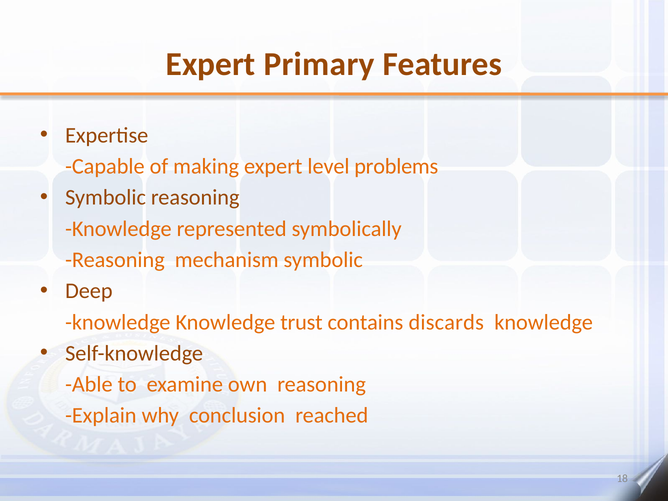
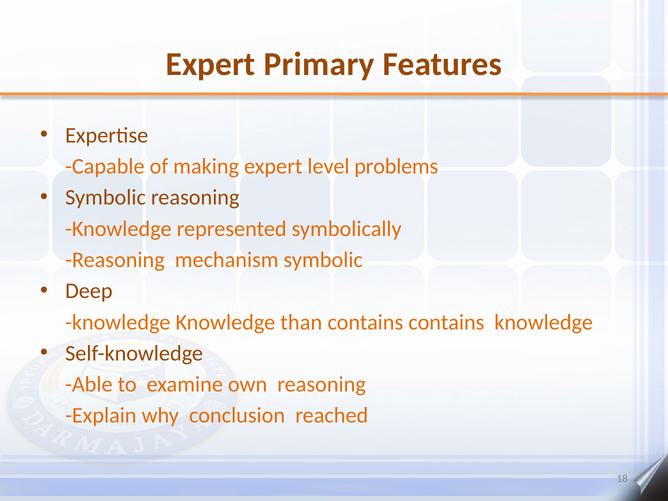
trust: trust -> than (301, 322)
contains discards: discards -> contains (446, 322)
